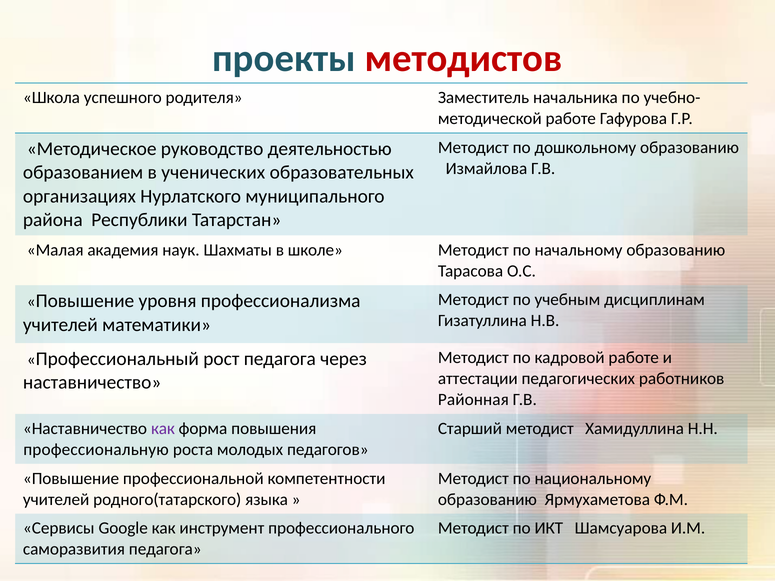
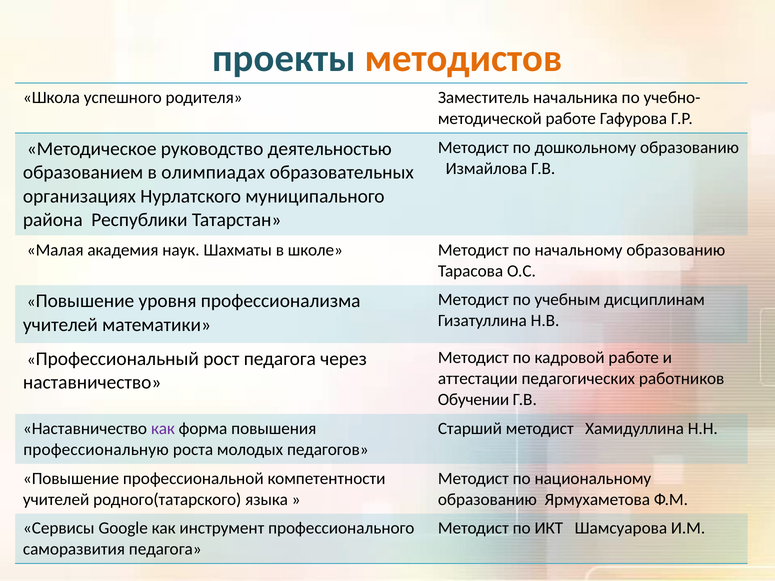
методистов colour: red -> orange (463, 58)
ученических: ученических -> олимпиадах (213, 173)
Районная: Районная -> Обучении (474, 400)
